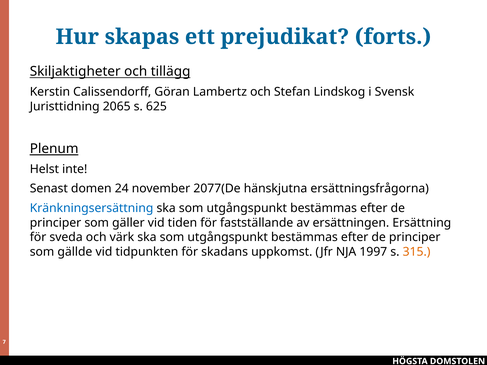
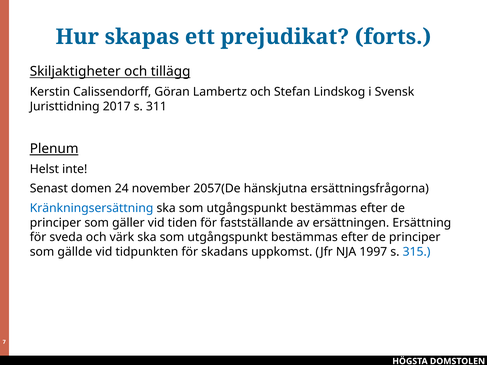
2065: 2065 -> 2017 (117, 106)
625: 625 -> 311 (156, 106)
2077(De: 2077(De -> 2057(De (217, 189)
315 colour: orange -> blue (417, 252)
